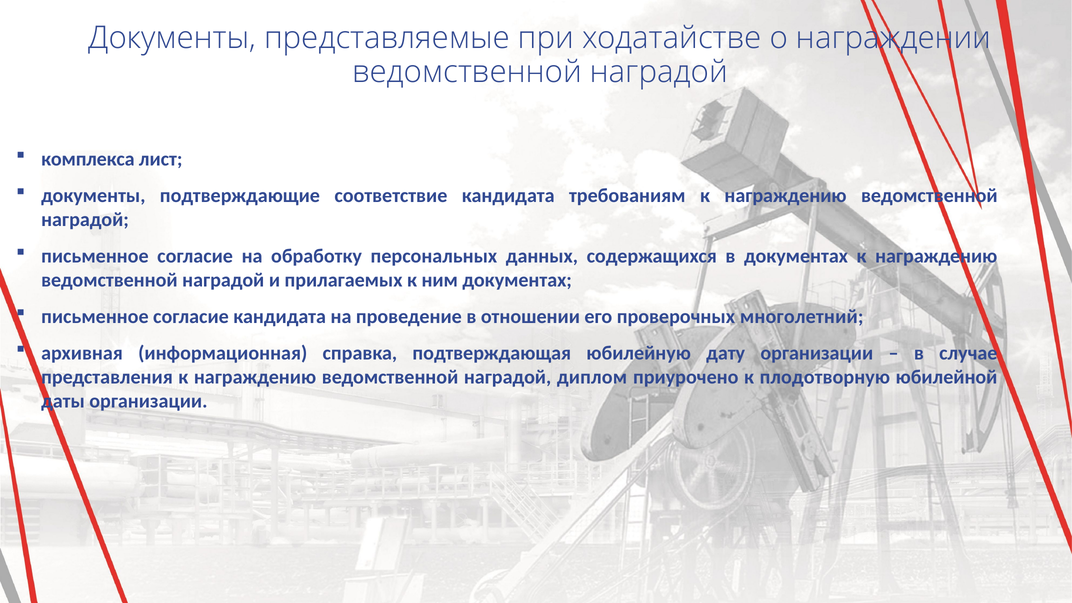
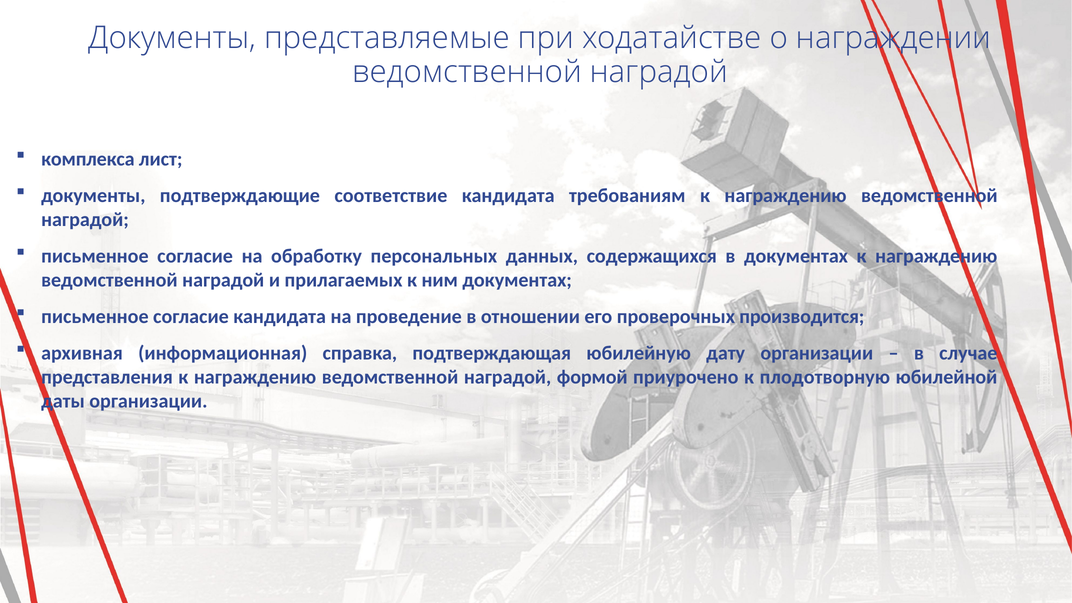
многолетний: многолетний -> производится (802, 317)
диплом: диплом -> формой (592, 377)
